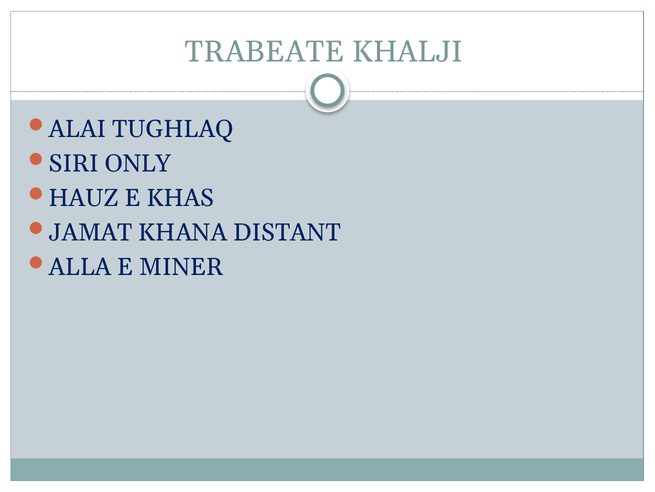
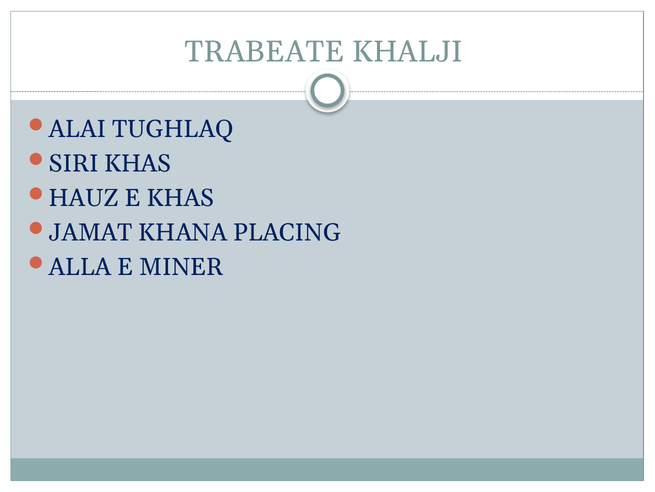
SIRI ONLY: ONLY -> KHAS (138, 164)
DISTANT: DISTANT -> PLACING (287, 232)
